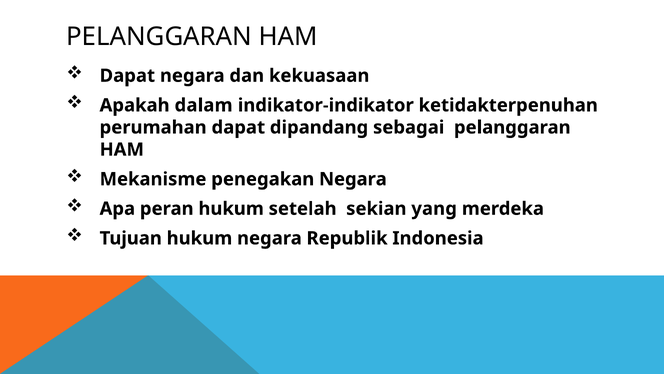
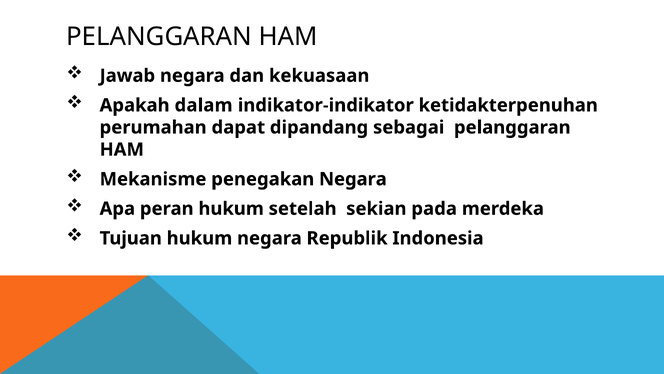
Dapat: Dapat -> Jawab (127, 76)
yang: yang -> pada (434, 208)
